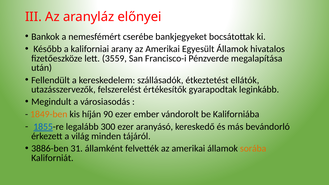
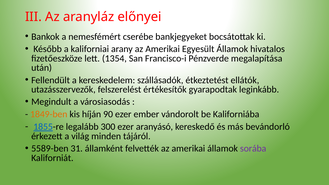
3559: 3559 -> 1354 (114, 58)
3886-ben: 3886-ben -> 5589-ben (50, 149)
sorába colour: orange -> purple (253, 149)
